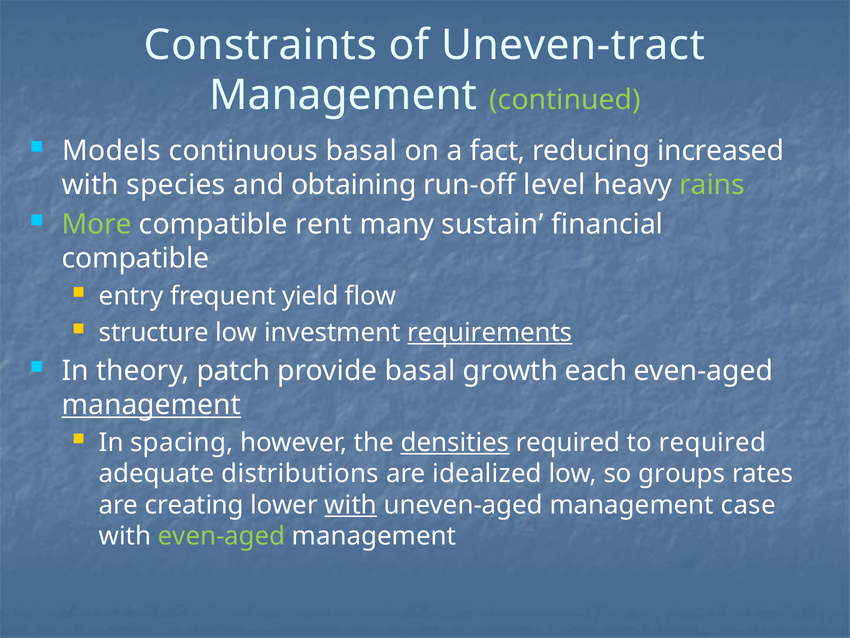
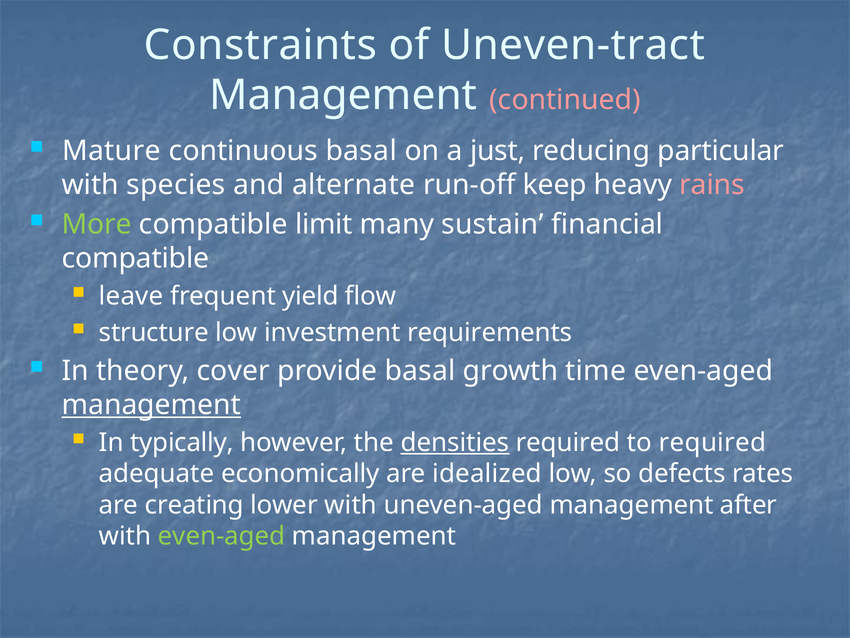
continued colour: light green -> pink (565, 100)
Models: Models -> Mature (111, 151)
fact: fact -> just (498, 151)
increased: increased -> particular (721, 151)
obtaining: obtaining -> alternate (354, 185)
level: level -> keep (555, 185)
rains colour: light green -> pink (712, 185)
rent: rent -> limit (324, 224)
entry: entry -> leave (131, 296)
requirements underline: present -> none (490, 332)
patch: patch -> cover (233, 371)
each: each -> time (596, 371)
spacing: spacing -> typically (182, 442)
distributions: distributions -> economically (300, 473)
groups: groups -> defects (682, 473)
with underline: present -> none (351, 505)
case: case -> after (749, 505)
